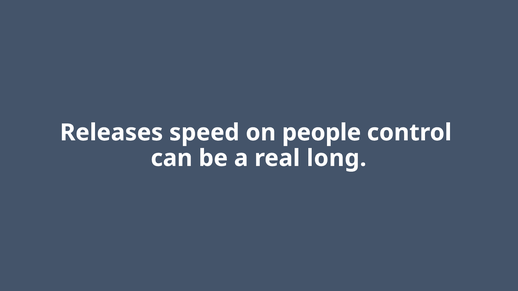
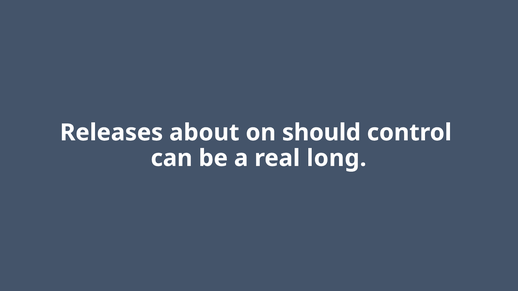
speed: speed -> about (204, 133)
people: people -> should (321, 133)
